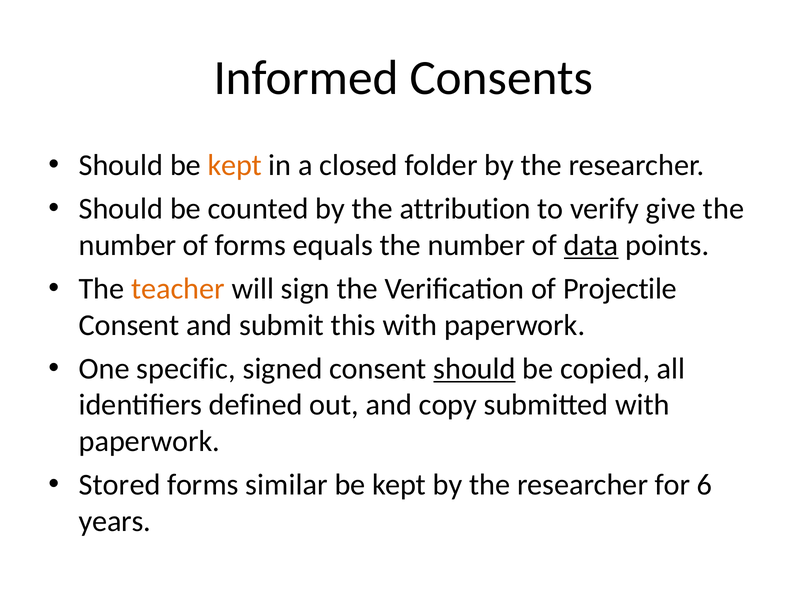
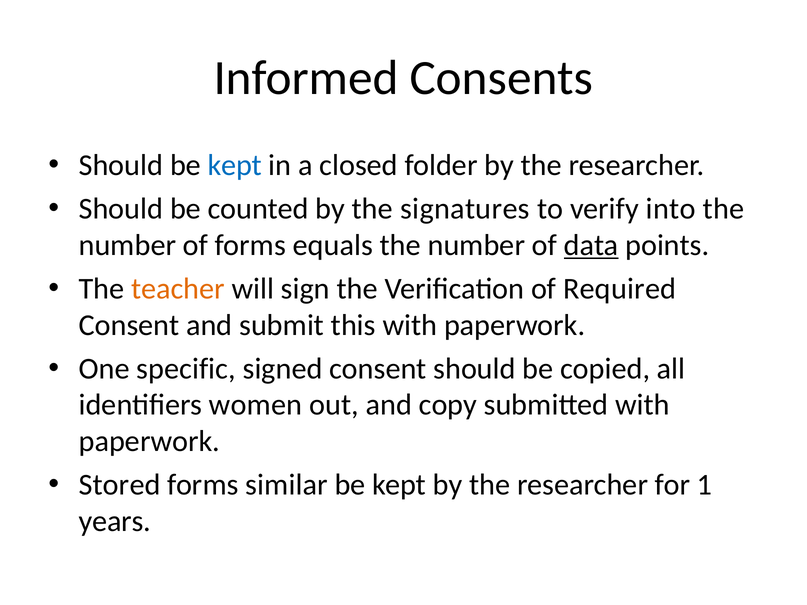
kept colour: orange -> blue (235, 166)
attribution: attribution -> signatures (465, 209)
give: give -> into (671, 209)
Projectile: Projectile -> Required (620, 289)
should underline: present -> none (474, 369)
defined: defined -> women (256, 405)
6: 6 -> 1 (705, 485)
